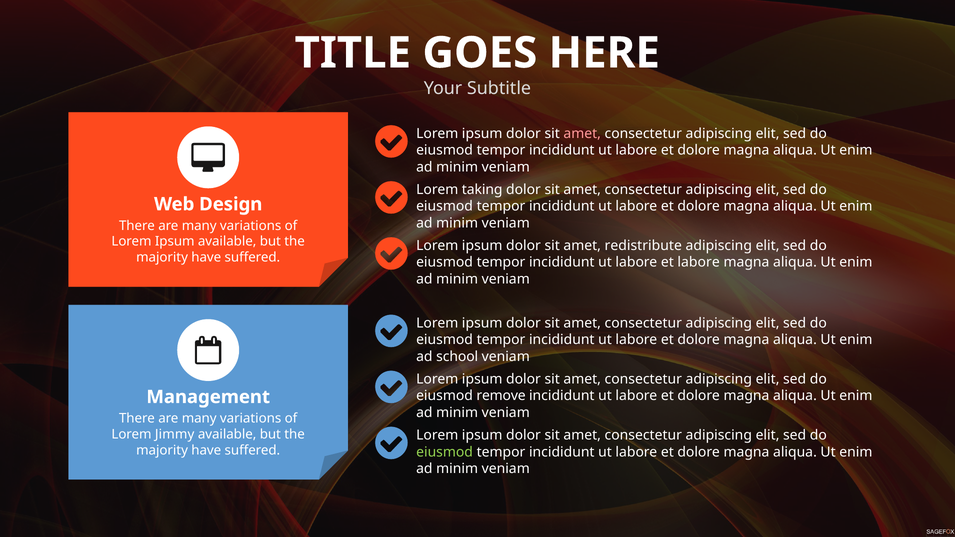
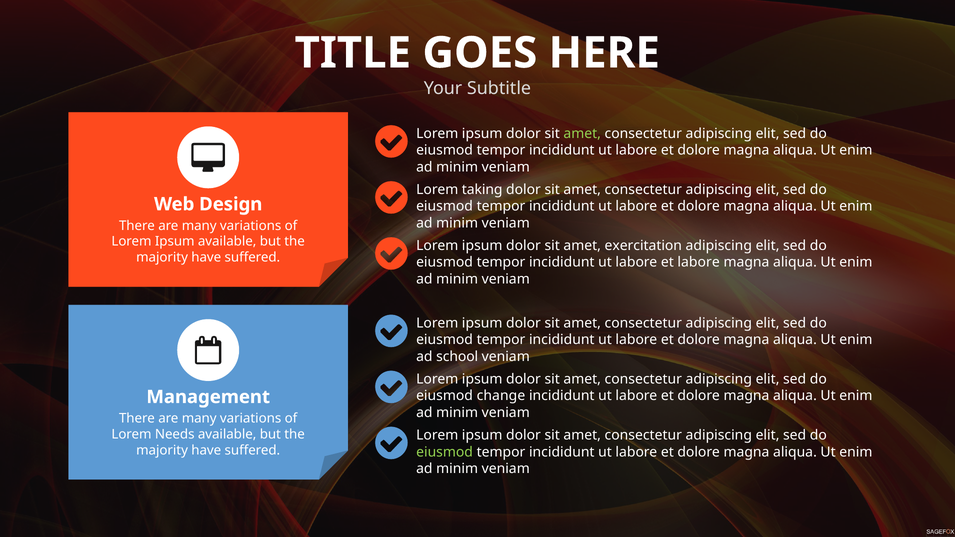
amet colour: pink -> light green (582, 134)
redistribute: redistribute -> exercitation (643, 246)
remove: remove -> change (501, 396)
Jimmy: Jimmy -> Needs (175, 434)
